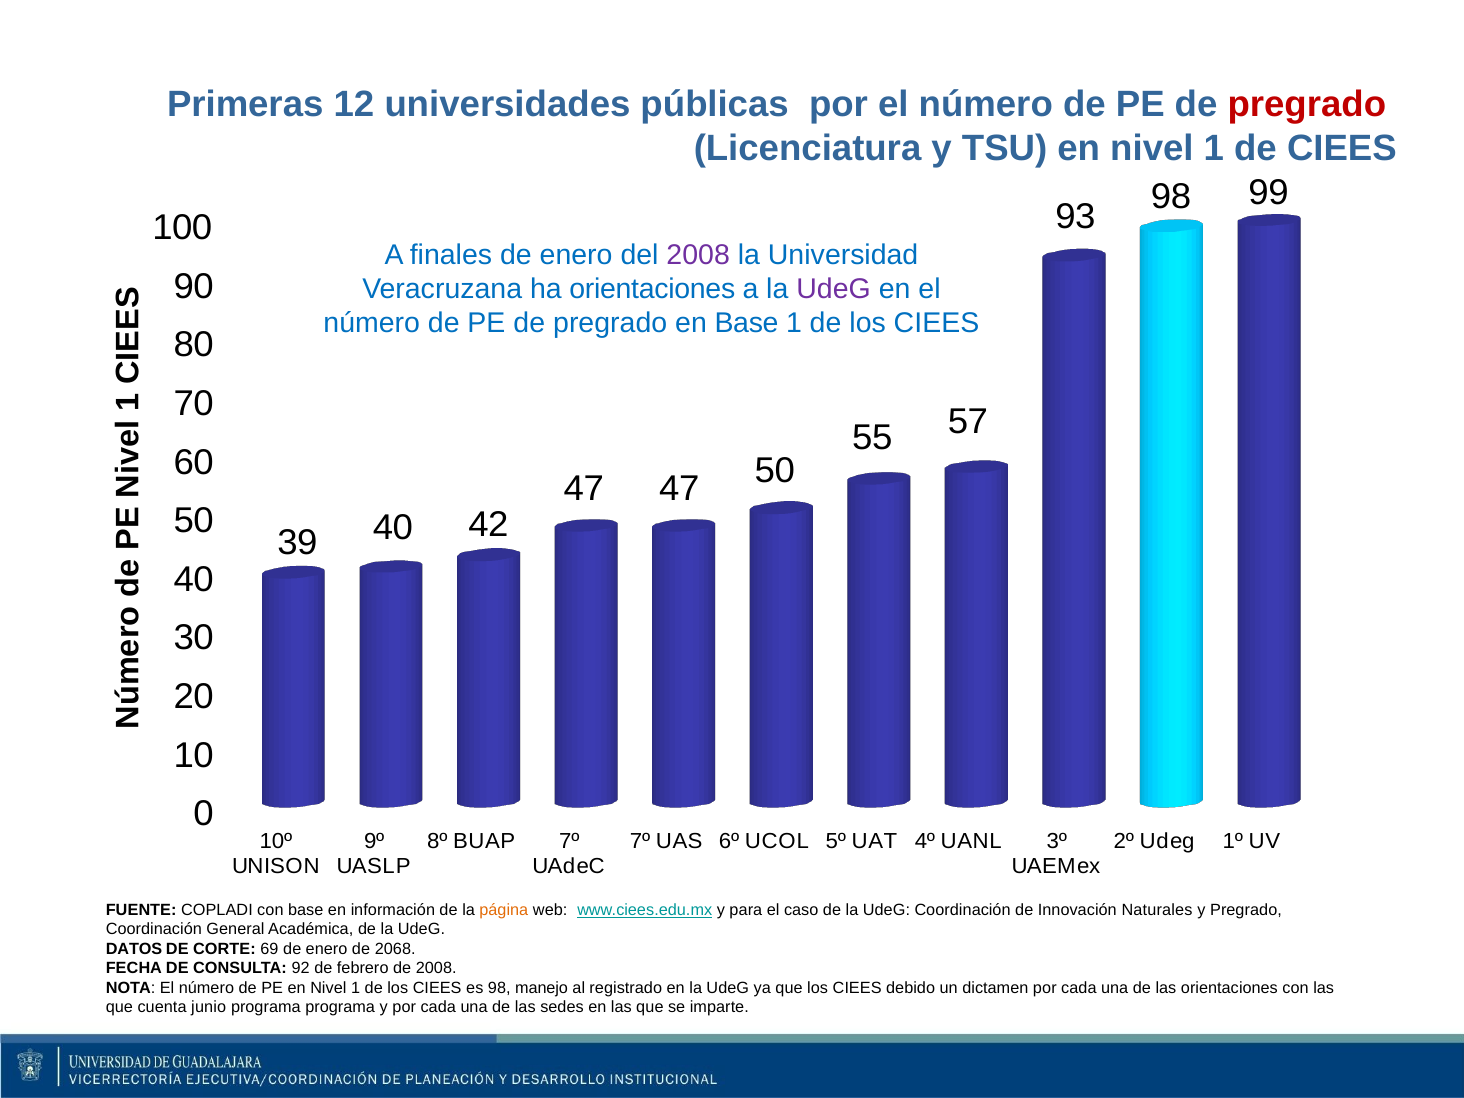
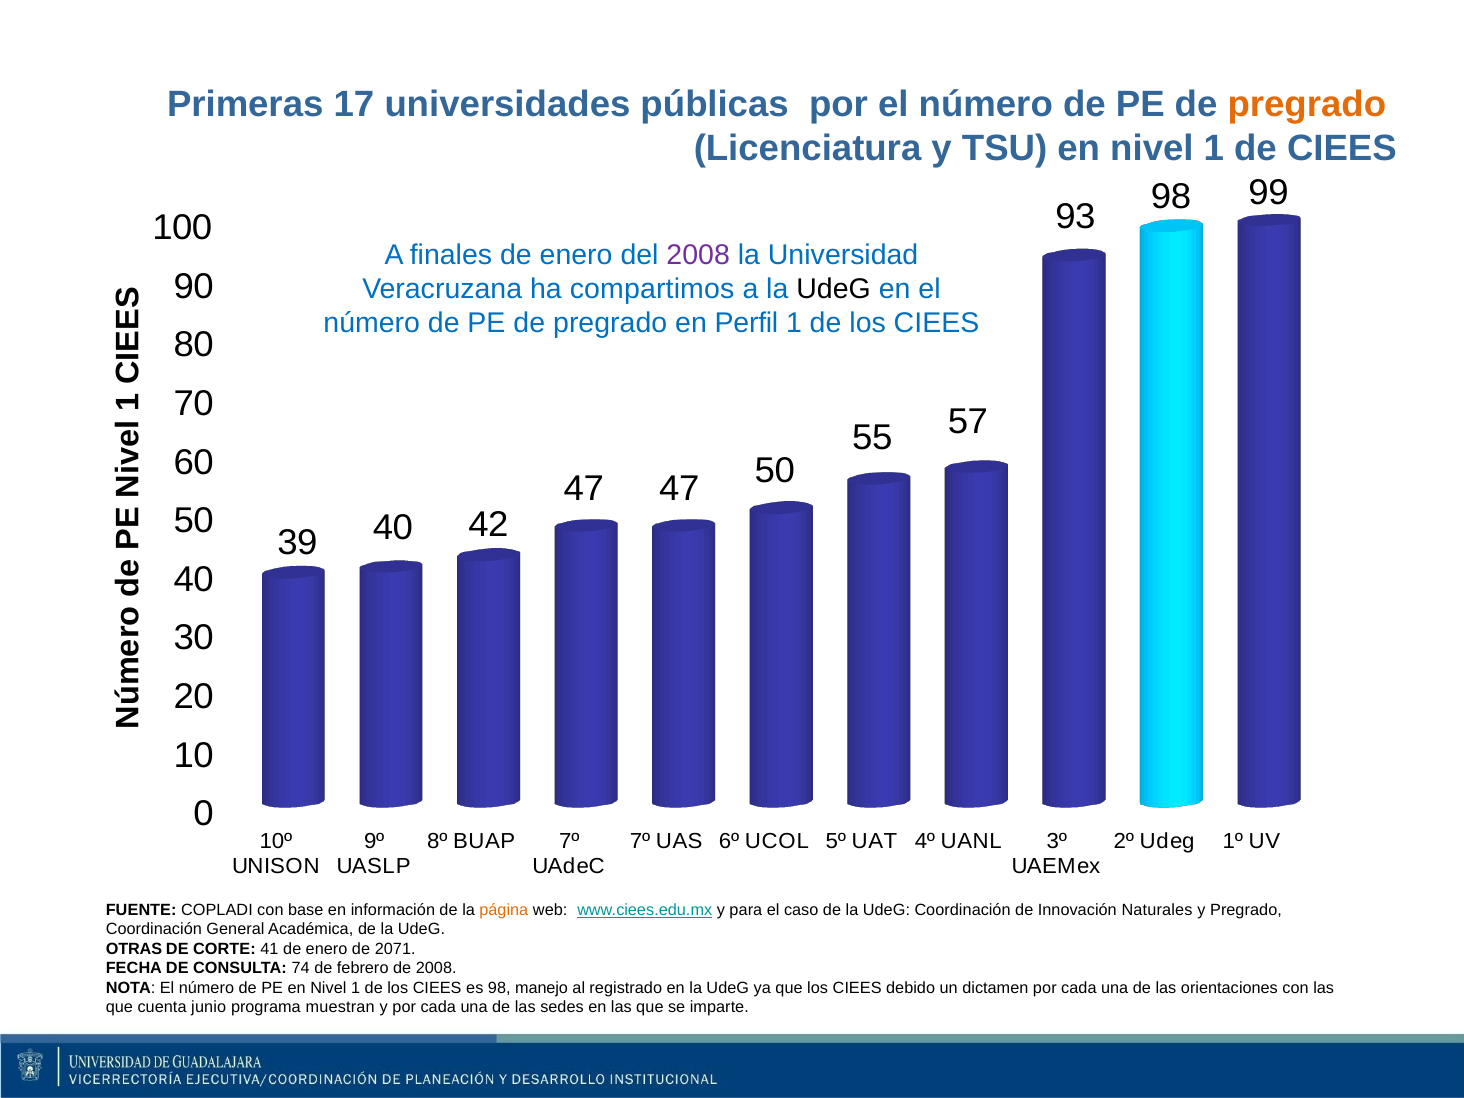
12: 12 -> 17 (354, 104)
pregrado colour: red -> orange (1307, 104)
ha orientaciones: orientaciones -> compartimos (652, 289)
UdeG colour: purple -> black (834, 289)
en Base: Base -> Perfil (747, 323)
DATOS: DATOS -> OTRAS (134, 949)
69: 69 -> 41 (269, 949)
2068: 2068 -> 2071 (395, 949)
92: 92 -> 74 (301, 969)
programa programa: programa -> muestran (340, 1008)
